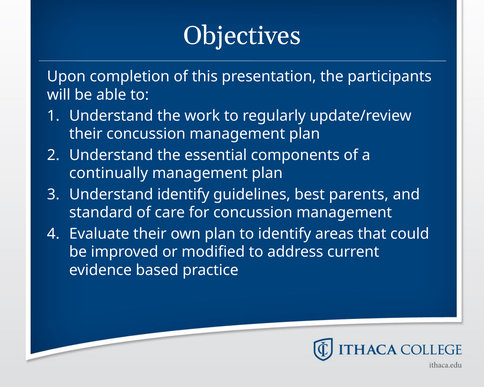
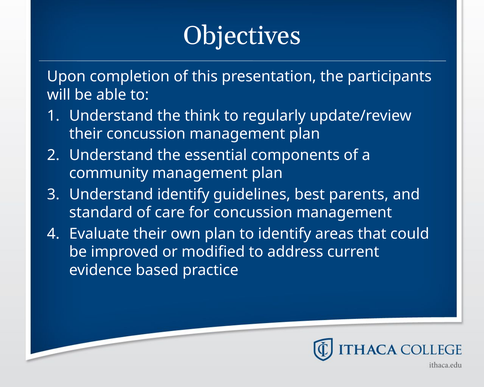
work: work -> think (202, 116)
continually: continually -> community (109, 173)
